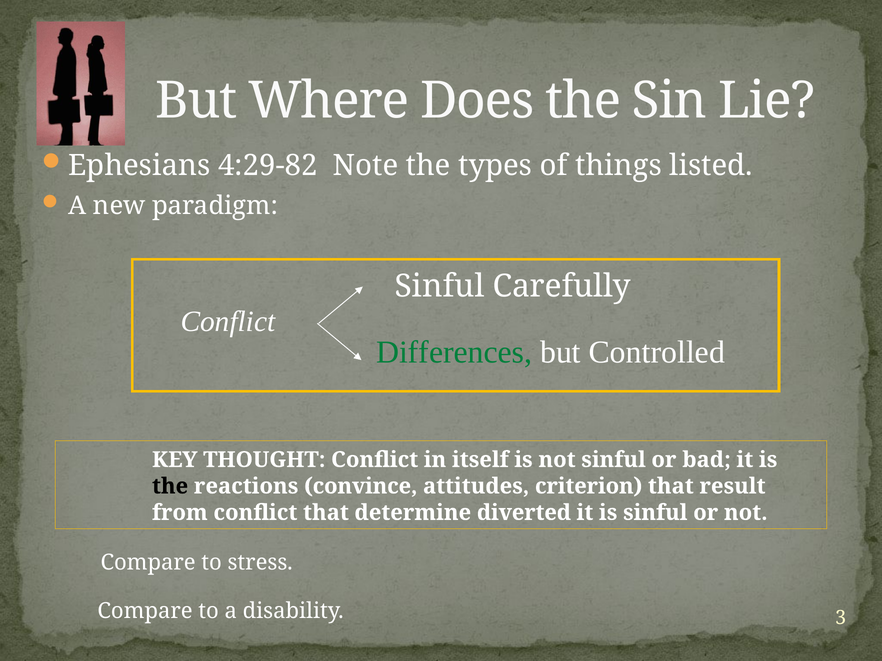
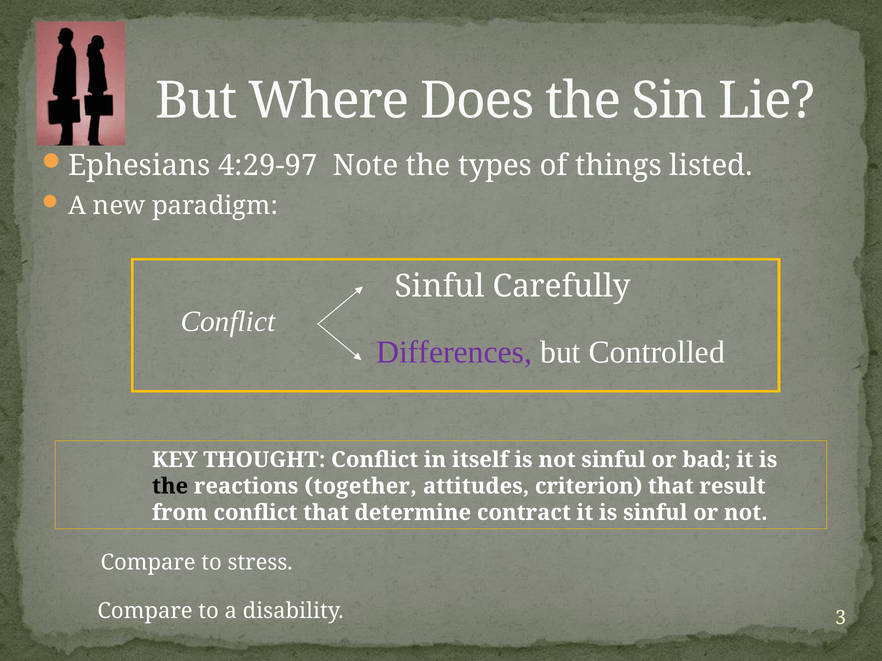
4:29-82: 4:29-82 -> 4:29-97 (268, 166)
Differences colour: green -> purple (454, 353)
convince: convince -> together (361, 487)
diverted: diverted -> contract (524, 513)
